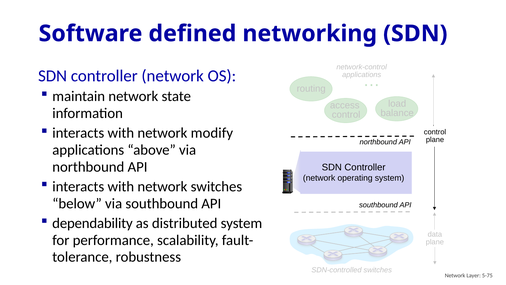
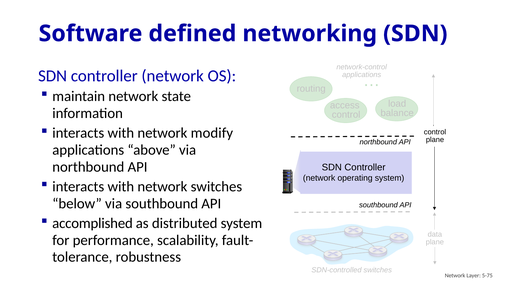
dependability: dependability -> accomplished (92, 223)
